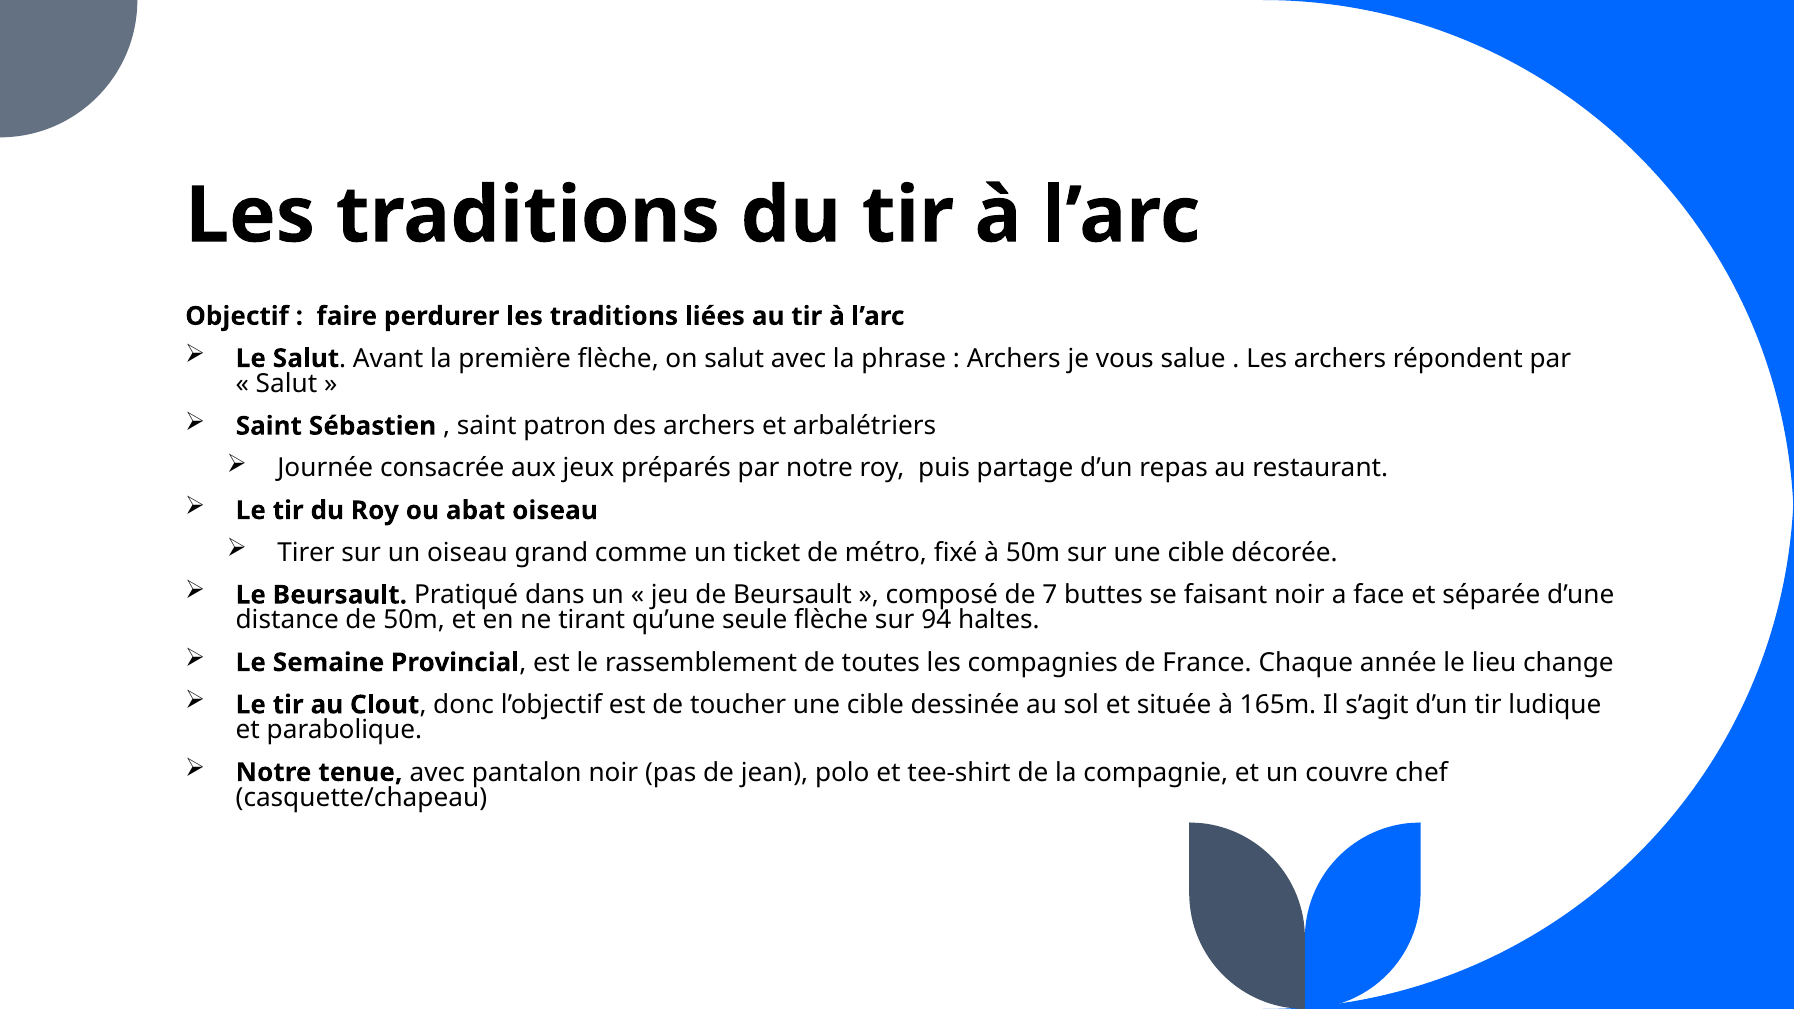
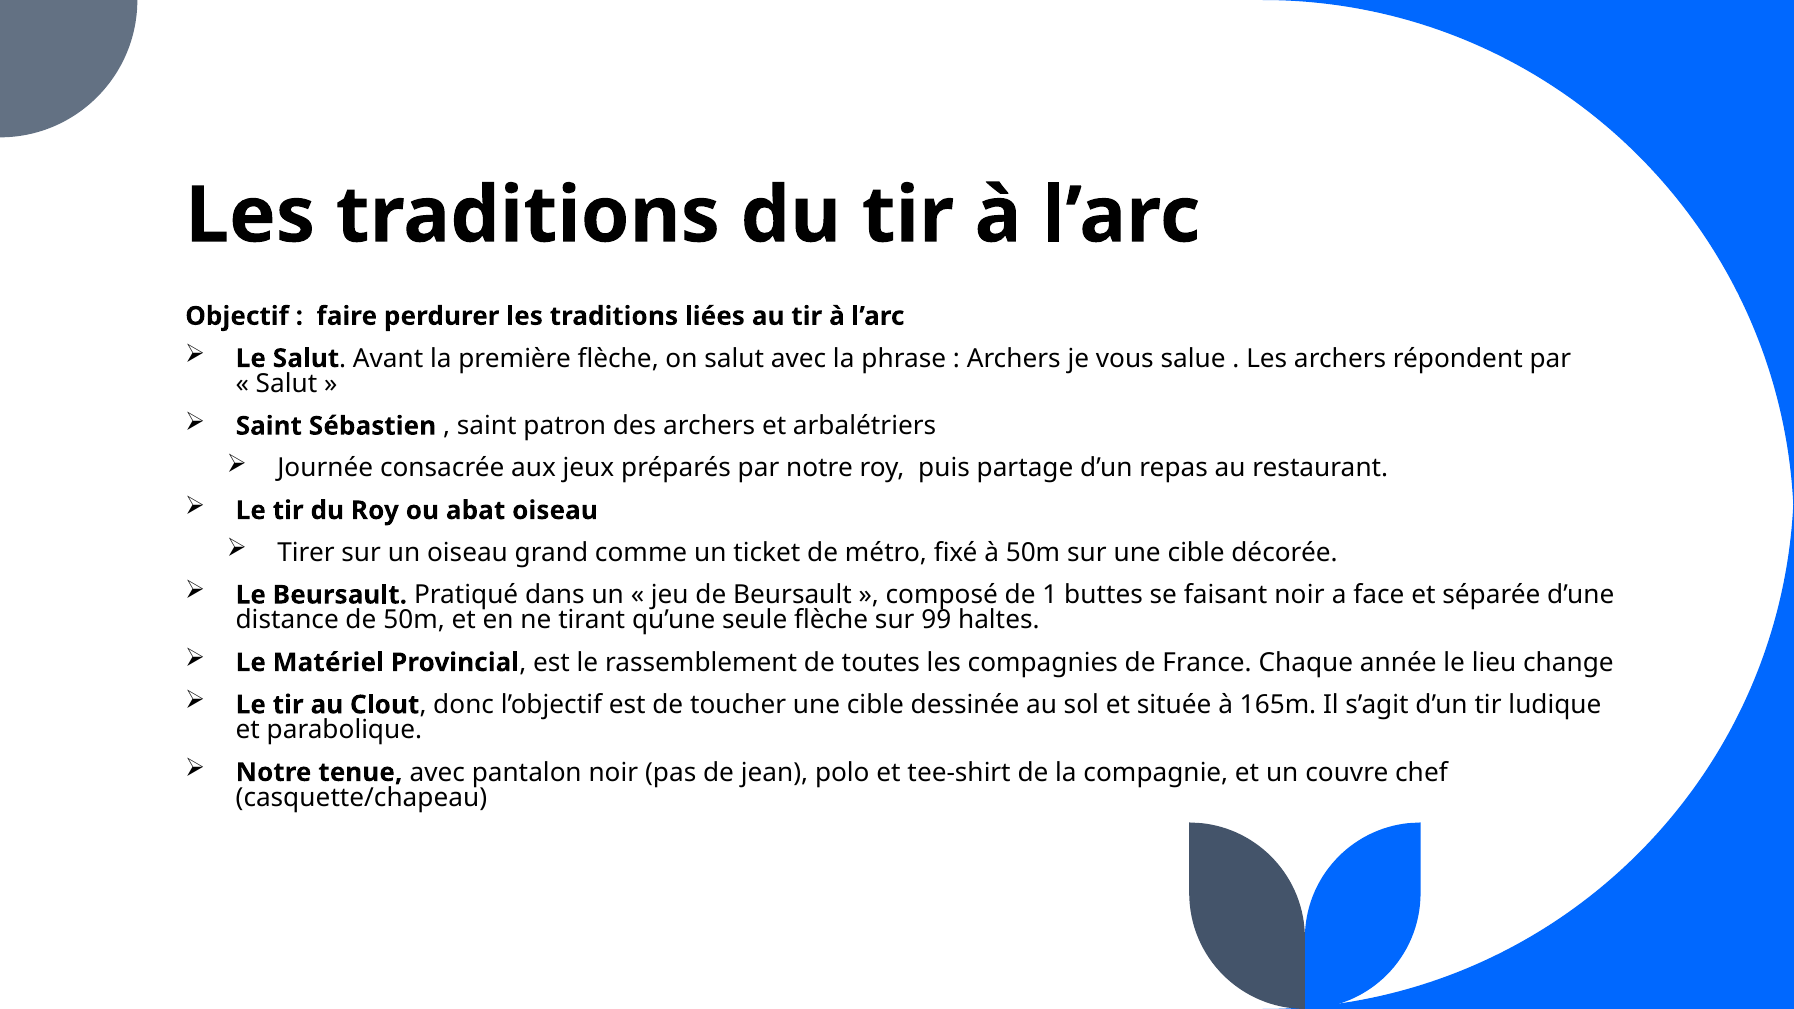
7: 7 -> 1 (1050, 595)
94: 94 -> 99 (936, 620)
Semaine: Semaine -> Matériel (328, 663)
